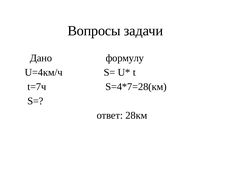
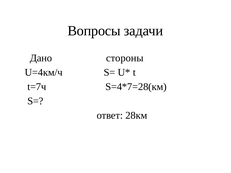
формулу: формулу -> стороны (125, 58)
